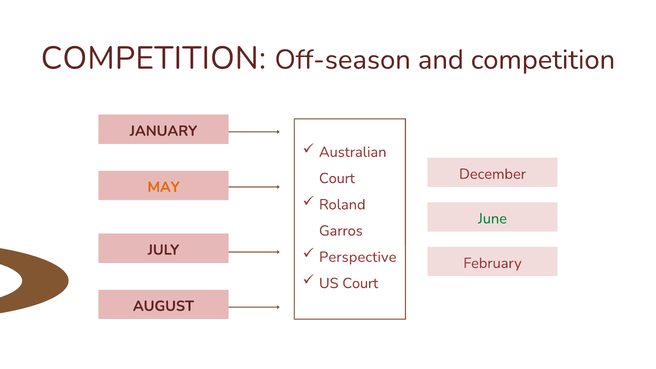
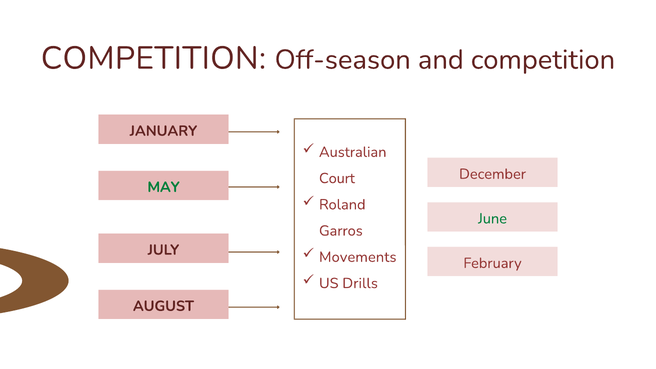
MAY colour: orange -> green (164, 187)
Perspective: Perspective -> Movements (358, 257)
US Court: Court -> Drills (360, 283)
